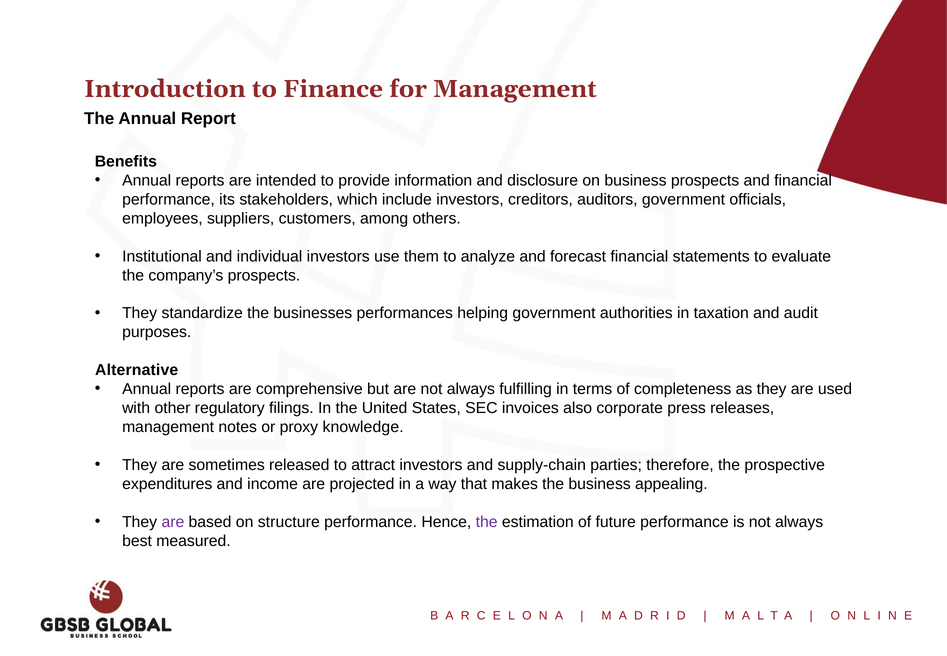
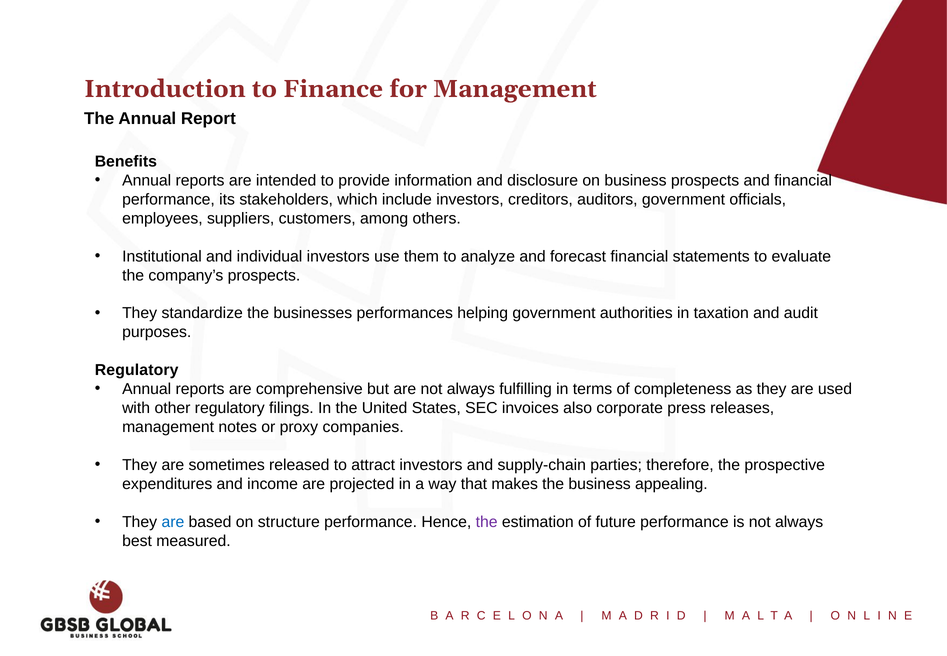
Alternative: Alternative -> Regulatory (137, 370)
knowledge: knowledge -> companies (363, 427)
are colour: purple -> blue (173, 522)
